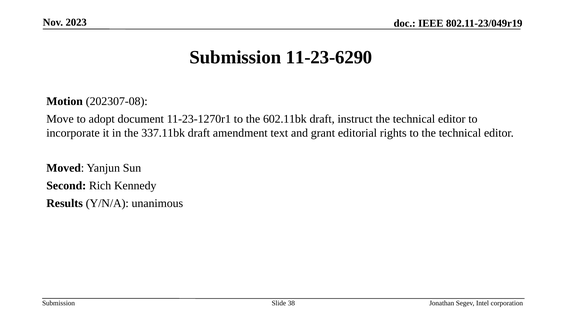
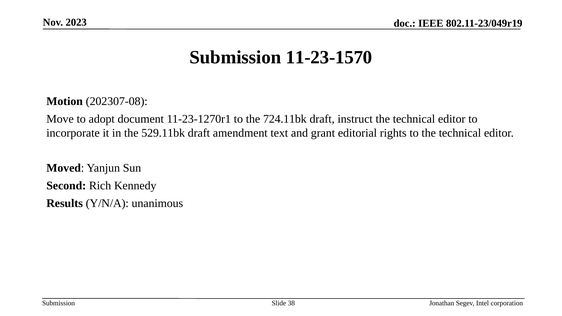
11-23-6290: 11-23-6290 -> 11-23-1570 (329, 57)
602.11bk: 602.11bk -> 724.11bk (285, 119)
337.11bk: 337.11bk -> 529.11bk (163, 133)
